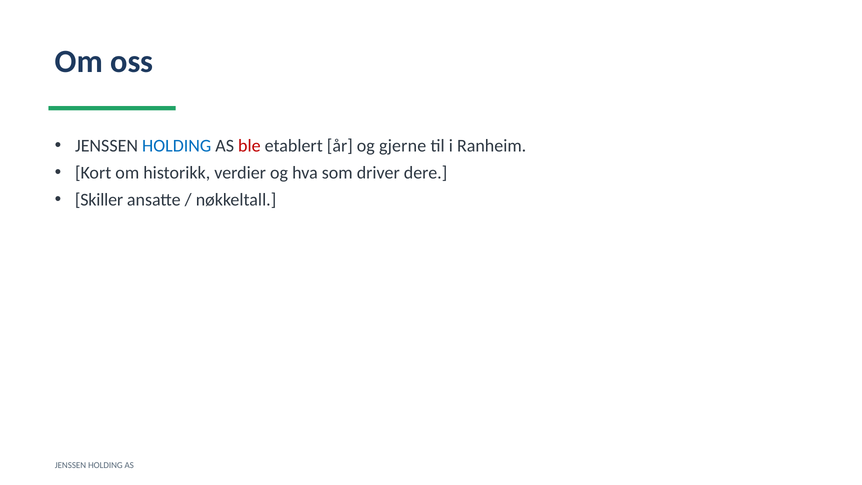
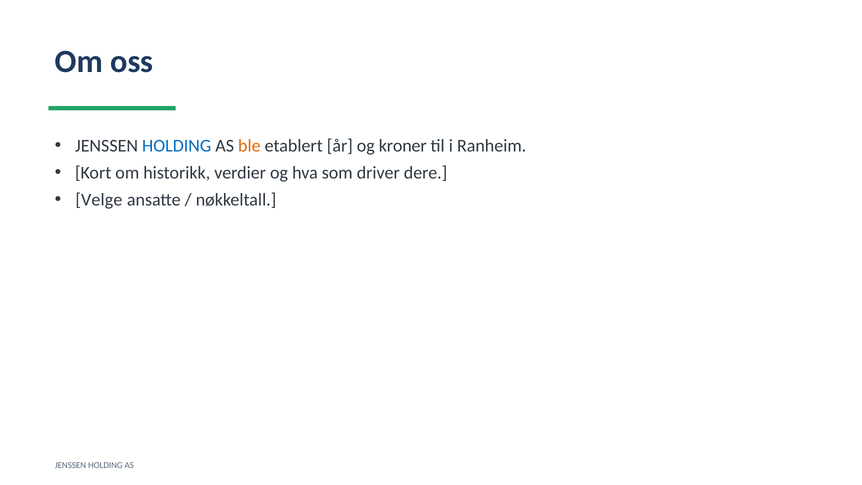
ble colour: red -> orange (249, 146)
gjerne: gjerne -> kroner (403, 146)
Skiller: Skiller -> Velge (99, 200)
